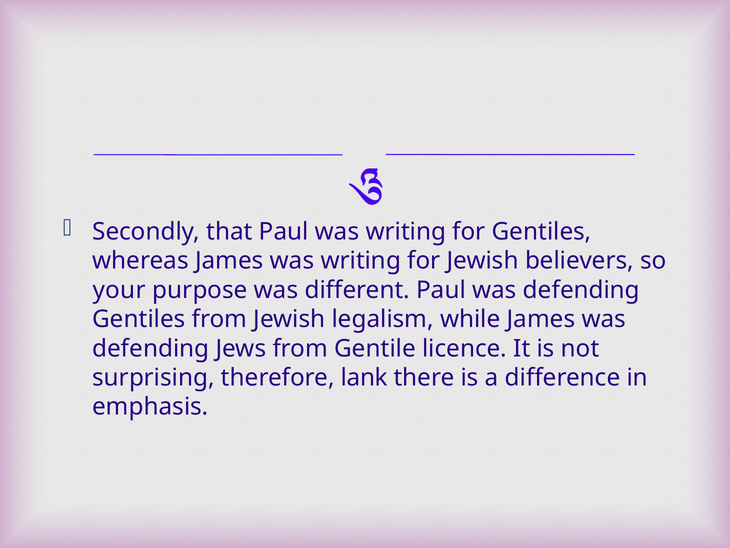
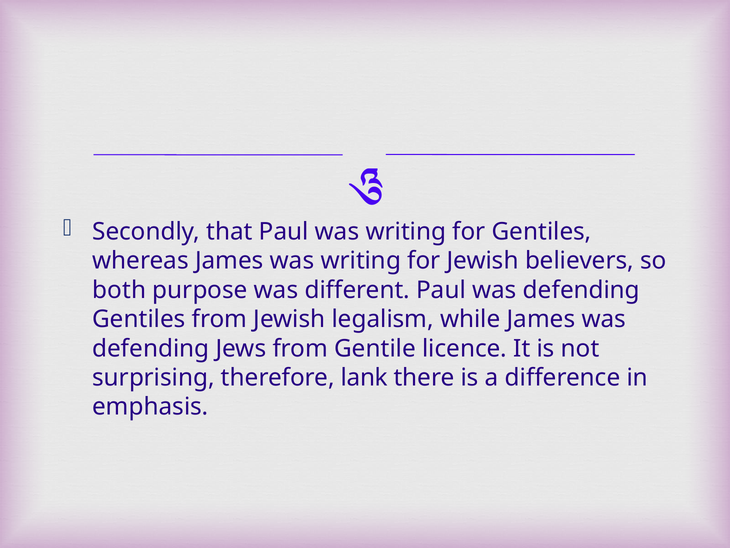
your: your -> both (119, 290)
